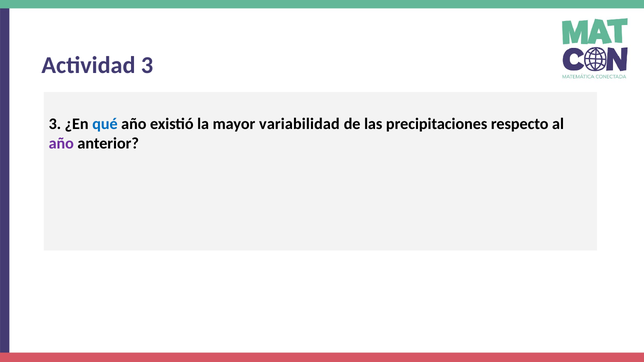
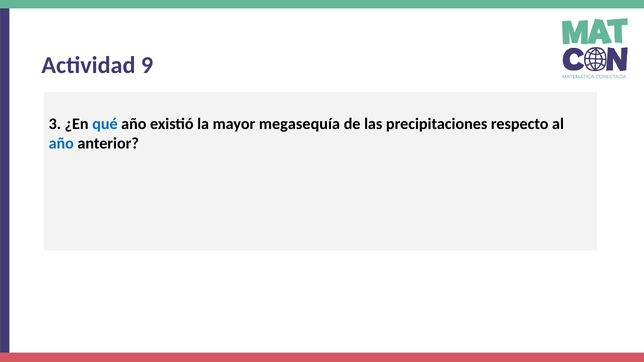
Actividad 3: 3 -> 9 (147, 65)
variabilidad: variabilidad -> megasequía (299, 124)
año colour: purple -> blue (61, 144)
